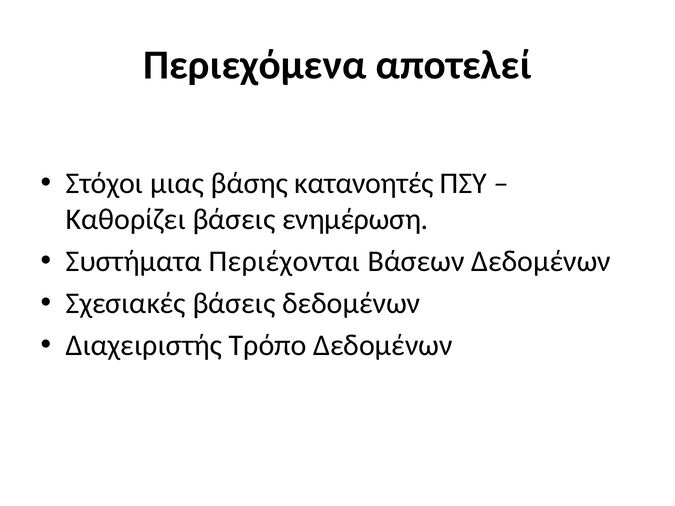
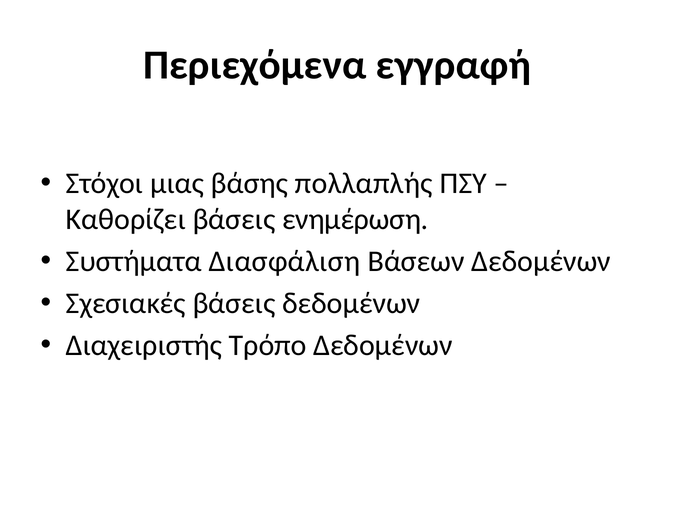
αποτελεί: αποτελεί -> εγγραφή (454, 65)
κατανοητές: κατανοητές -> πολλαπλής (364, 184)
Περιέχονται: Περιέχονται -> Διασφάλιση (285, 262)
